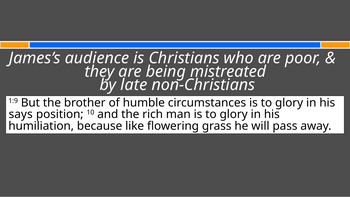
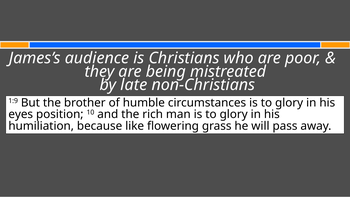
says: says -> eyes (21, 114)
